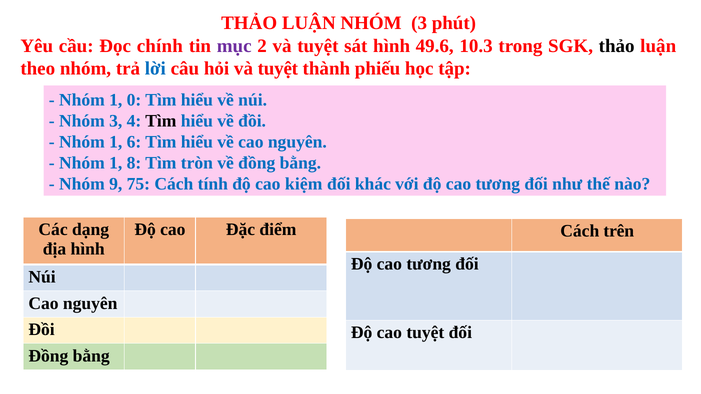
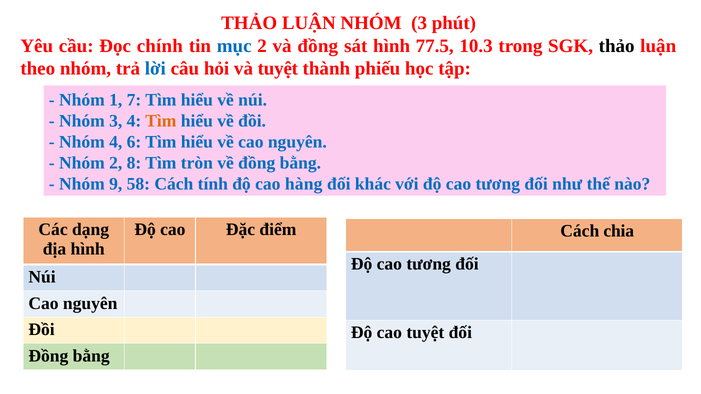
mục colour: purple -> blue (234, 46)
2 và tuyệt: tuyệt -> đồng (318, 46)
49.6: 49.6 -> 77.5 (435, 46)
0: 0 -> 7 (134, 100)
Tìm colour: black -> orange (161, 121)
1: 1 -> 4 (116, 142)
1: 1 -> 2 (116, 163)
75: 75 -> 58 (138, 184)
kiệm: kiệm -> hàng (304, 184)
trên: trên -> chia (619, 231)
